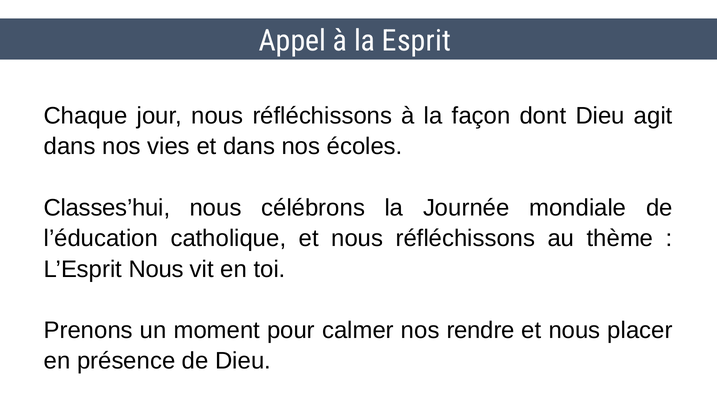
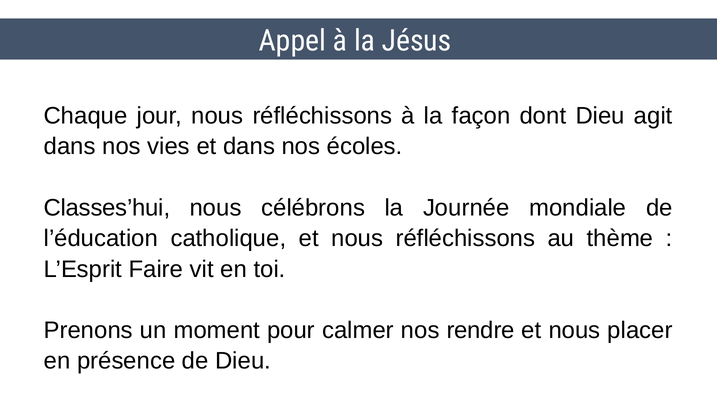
Esprit: Esprit -> Jésus (417, 41)
L’Esprit Nous: Nous -> Faire (156, 269)
